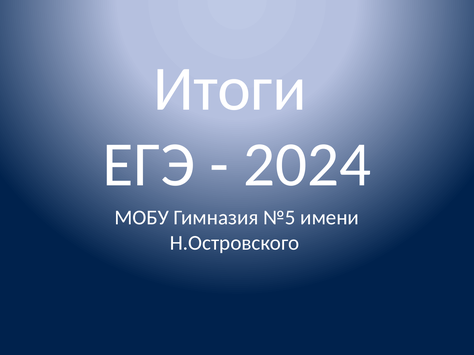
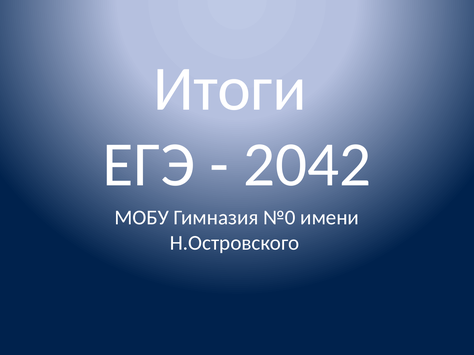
2024: 2024 -> 2042 (307, 165)
№5: №5 -> №0 (279, 218)
